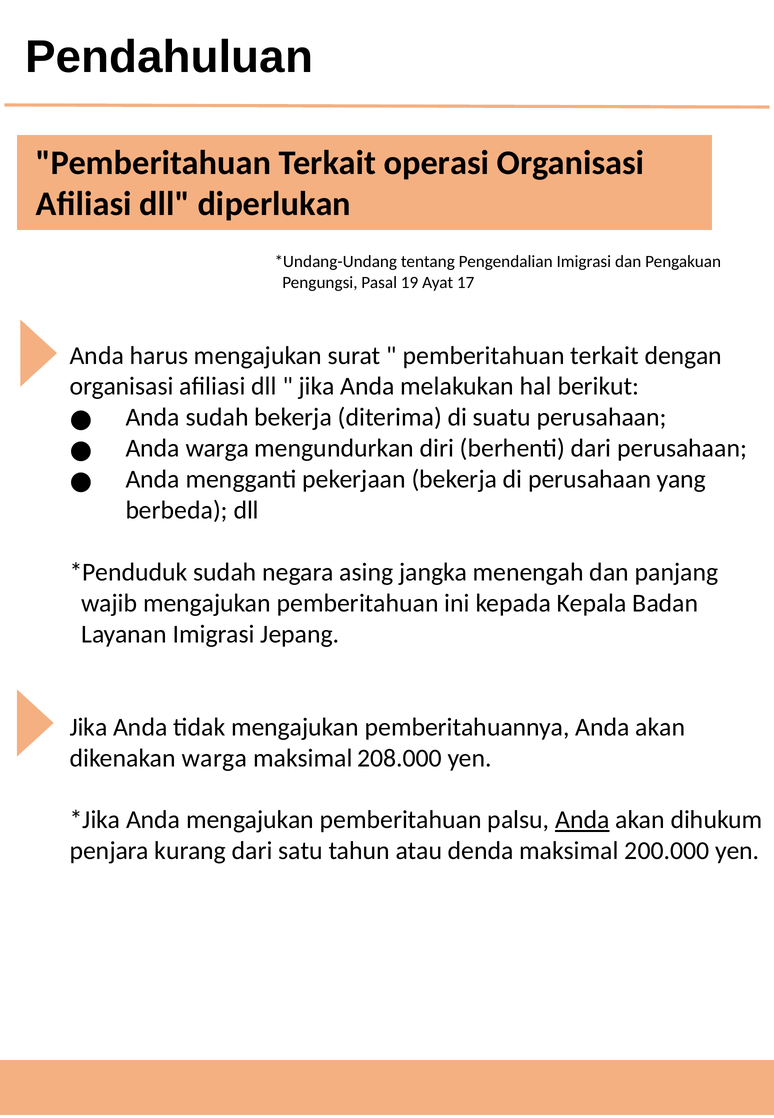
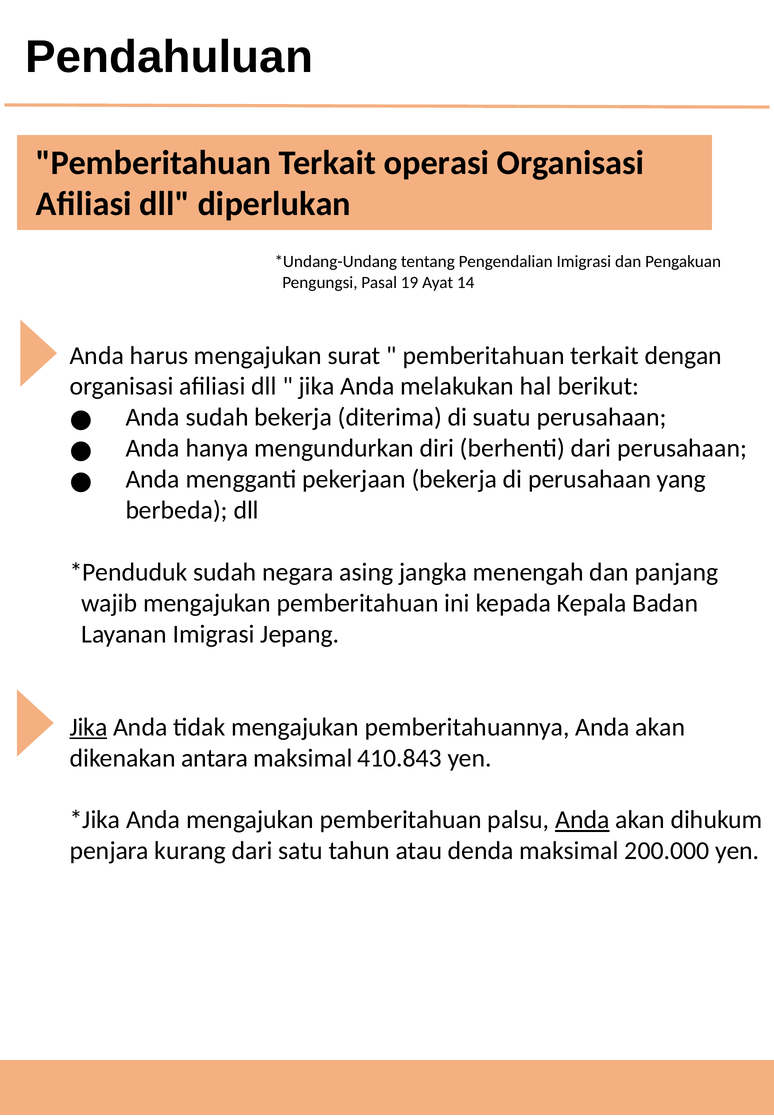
17: 17 -> 14 (466, 282)
Anda warga: warga -> hanya (217, 448)
Jika underline: none -> present (89, 727)
dikenakan warga: warga -> antara (215, 758)
208.000: 208.000 -> 410.843 (399, 758)
